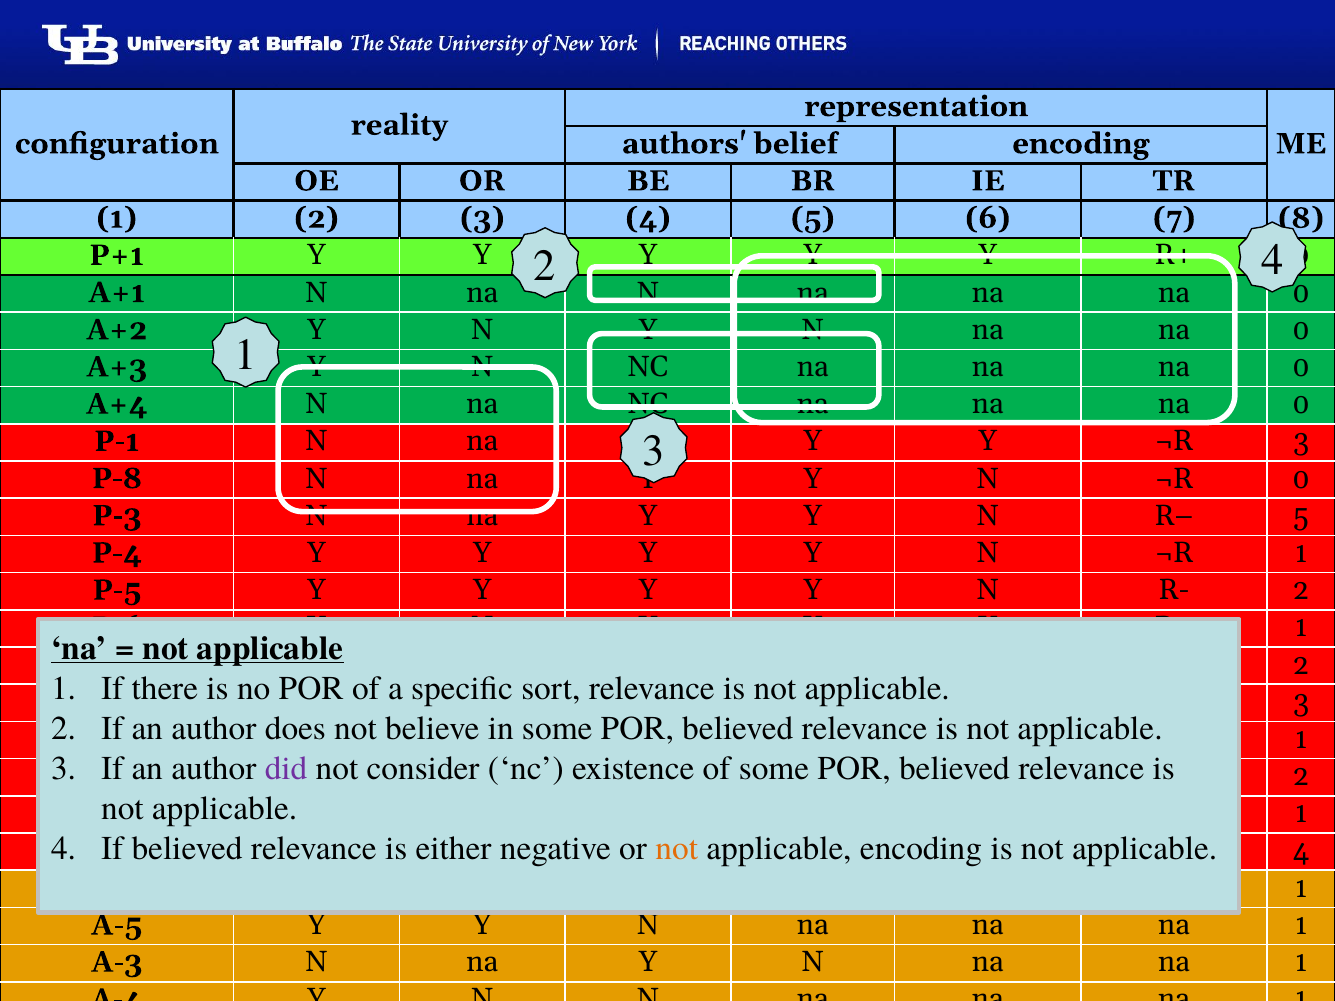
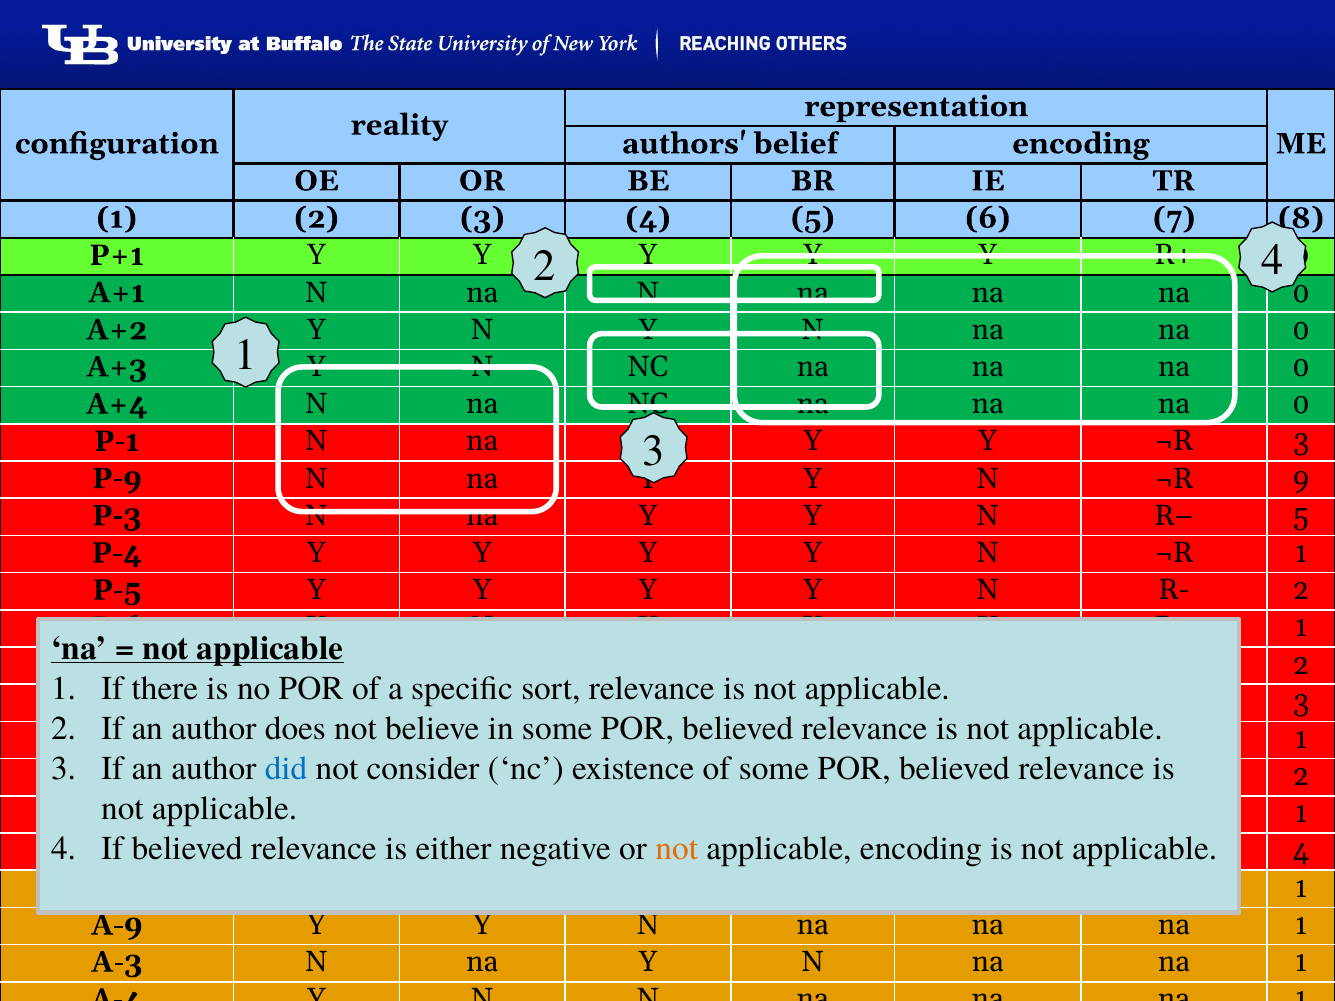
P-8: P-8 -> P-9 (117, 479)
¬R 0: 0 -> 9 (1301, 479)
did colour: purple -> blue (286, 768)
A-5: A-5 -> A-9 (117, 925)
